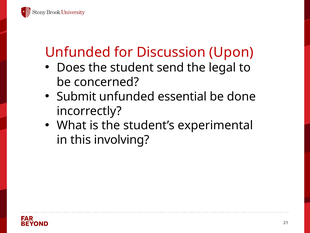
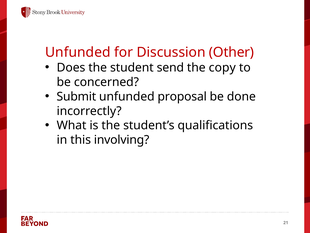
Upon: Upon -> Other (232, 52)
legal: legal -> copy (222, 67)
essential: essential -> proposal (182, 96)
experimental: experimental -> qualifications (215, 125)
